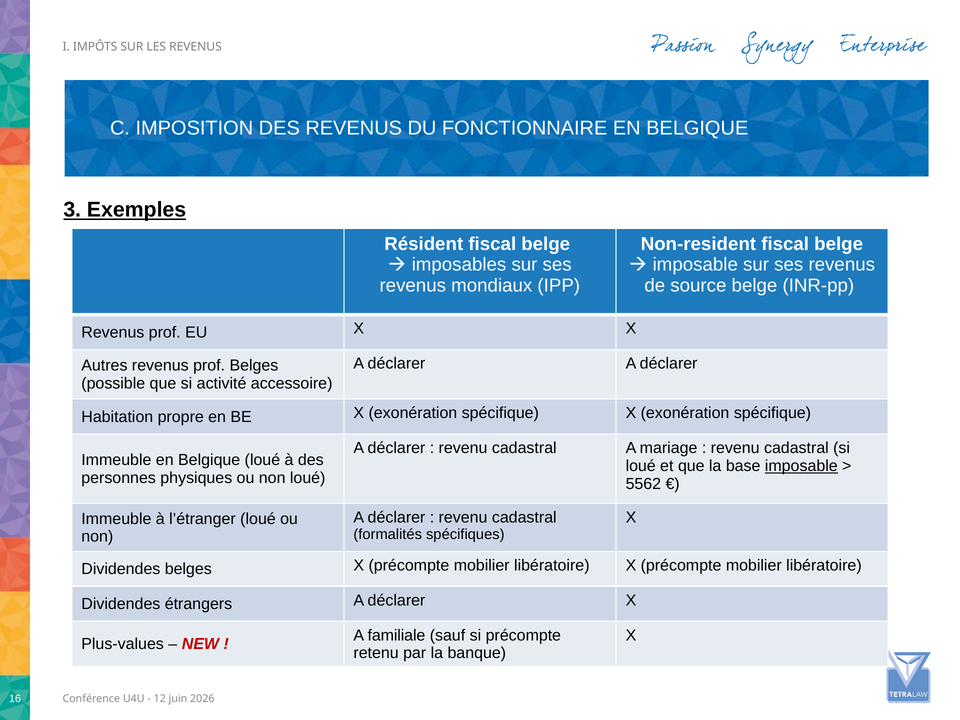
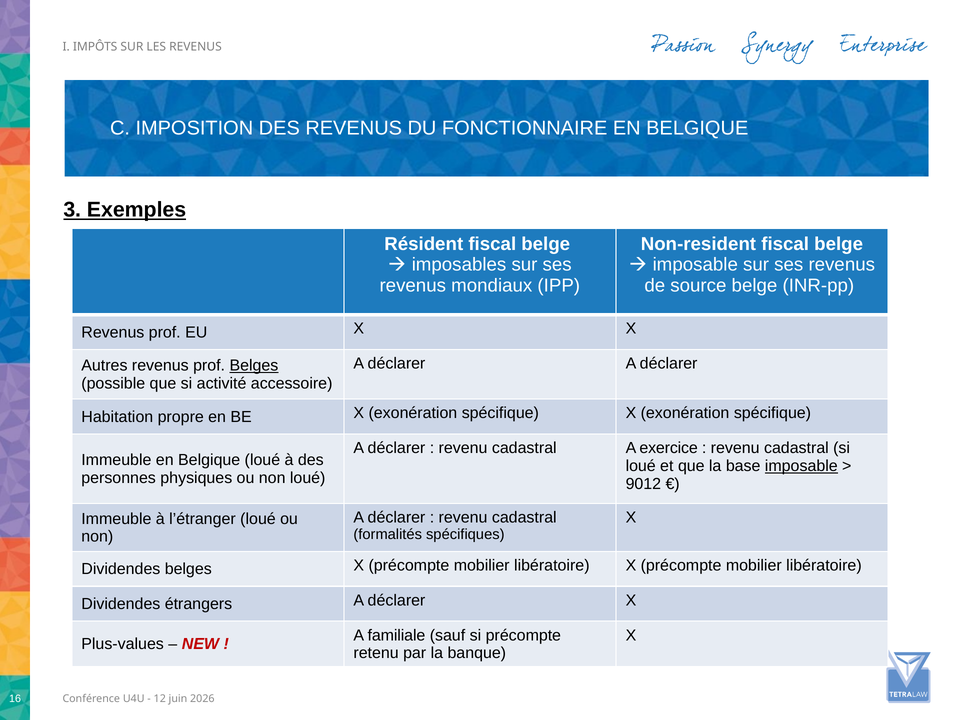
Belges underline: none -> present (254, 366)
mariage: mariage -> exercice (669, 448)
5562: 5562 -> 9012 (643, 484)
